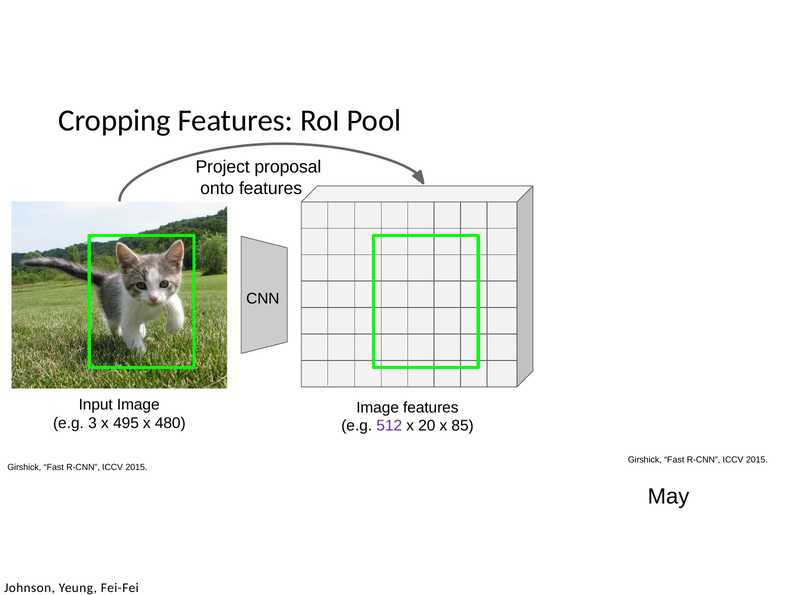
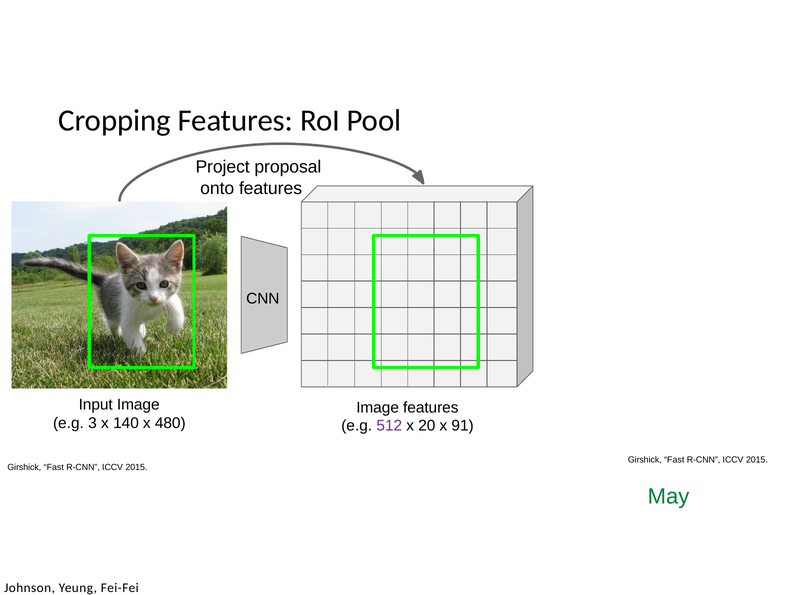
495: 495 -> 140 (126, 423)
85: 85 -> 91 (463, 426)
May colour: black -> green (669, 496)
